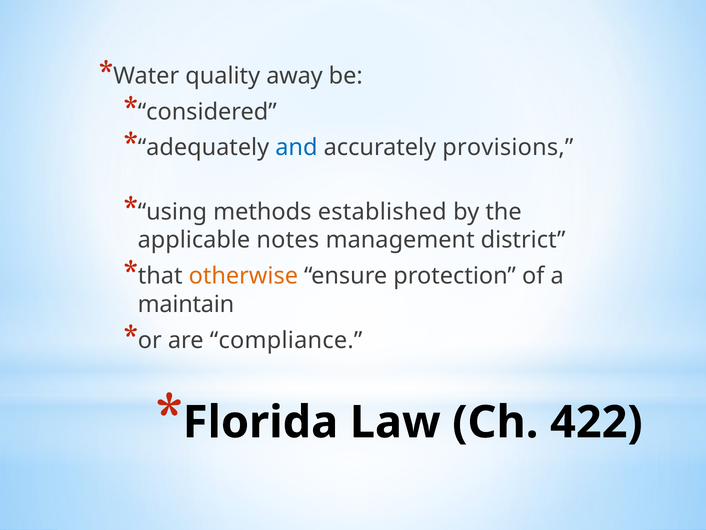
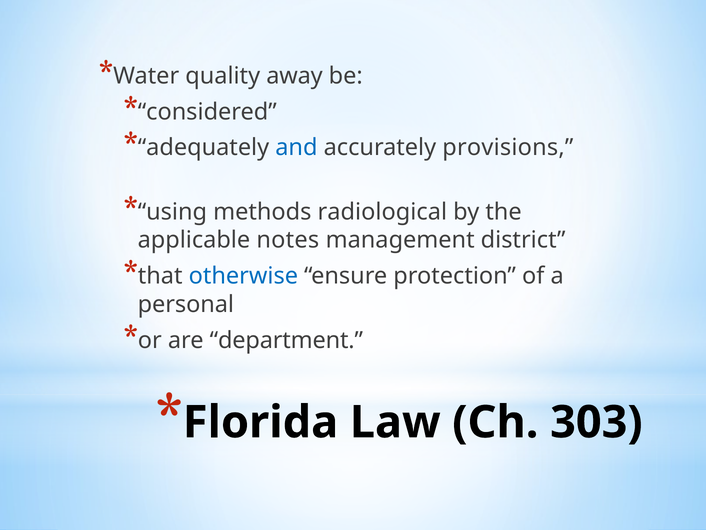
established: established -> radiological (382, 212)
otherwise colour: orange -> blue (243, 276)
maintain: maintain -> personal (186, 304)
compliance: compliance -> department (286, 340)
422: 422 -> 303 (596, 422)
